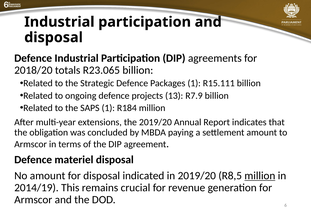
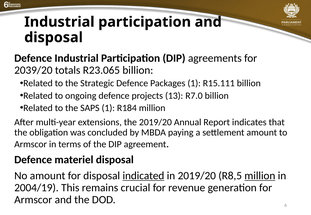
2018/20: 2018/20 -> 2039/20 (33, 70)
R7.9: R7.9 -> R7.0 (194, 96)
indicated underline: none -> present (143, 176)
2014/19: 2014/19 -> 2004/19 (36, 188)
